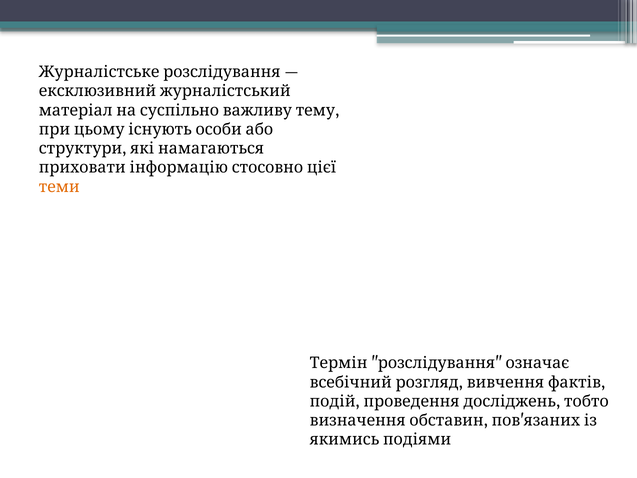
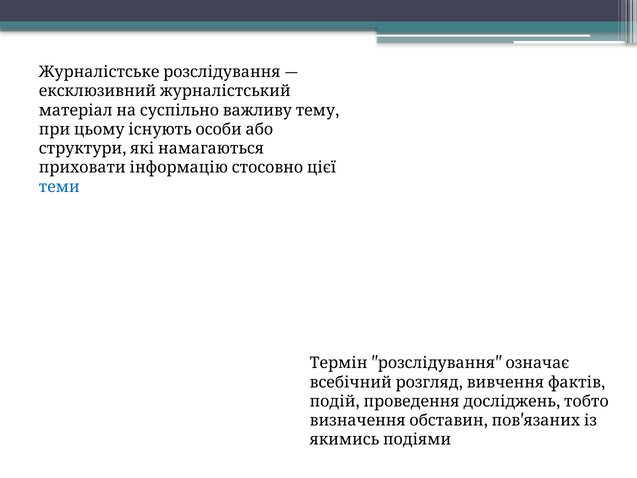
теми colour: orange -> blue (59, 187)
